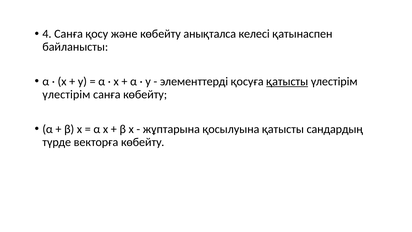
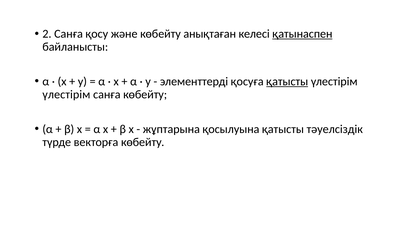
4: 4 -> 2 (47, 34)
анықталса: анықталса -> анықтаған (210, 34)
қатынаспен underline: none -> present (302, 34)
сандардың: сандардың -> тәуелсіздік (335, 129)
